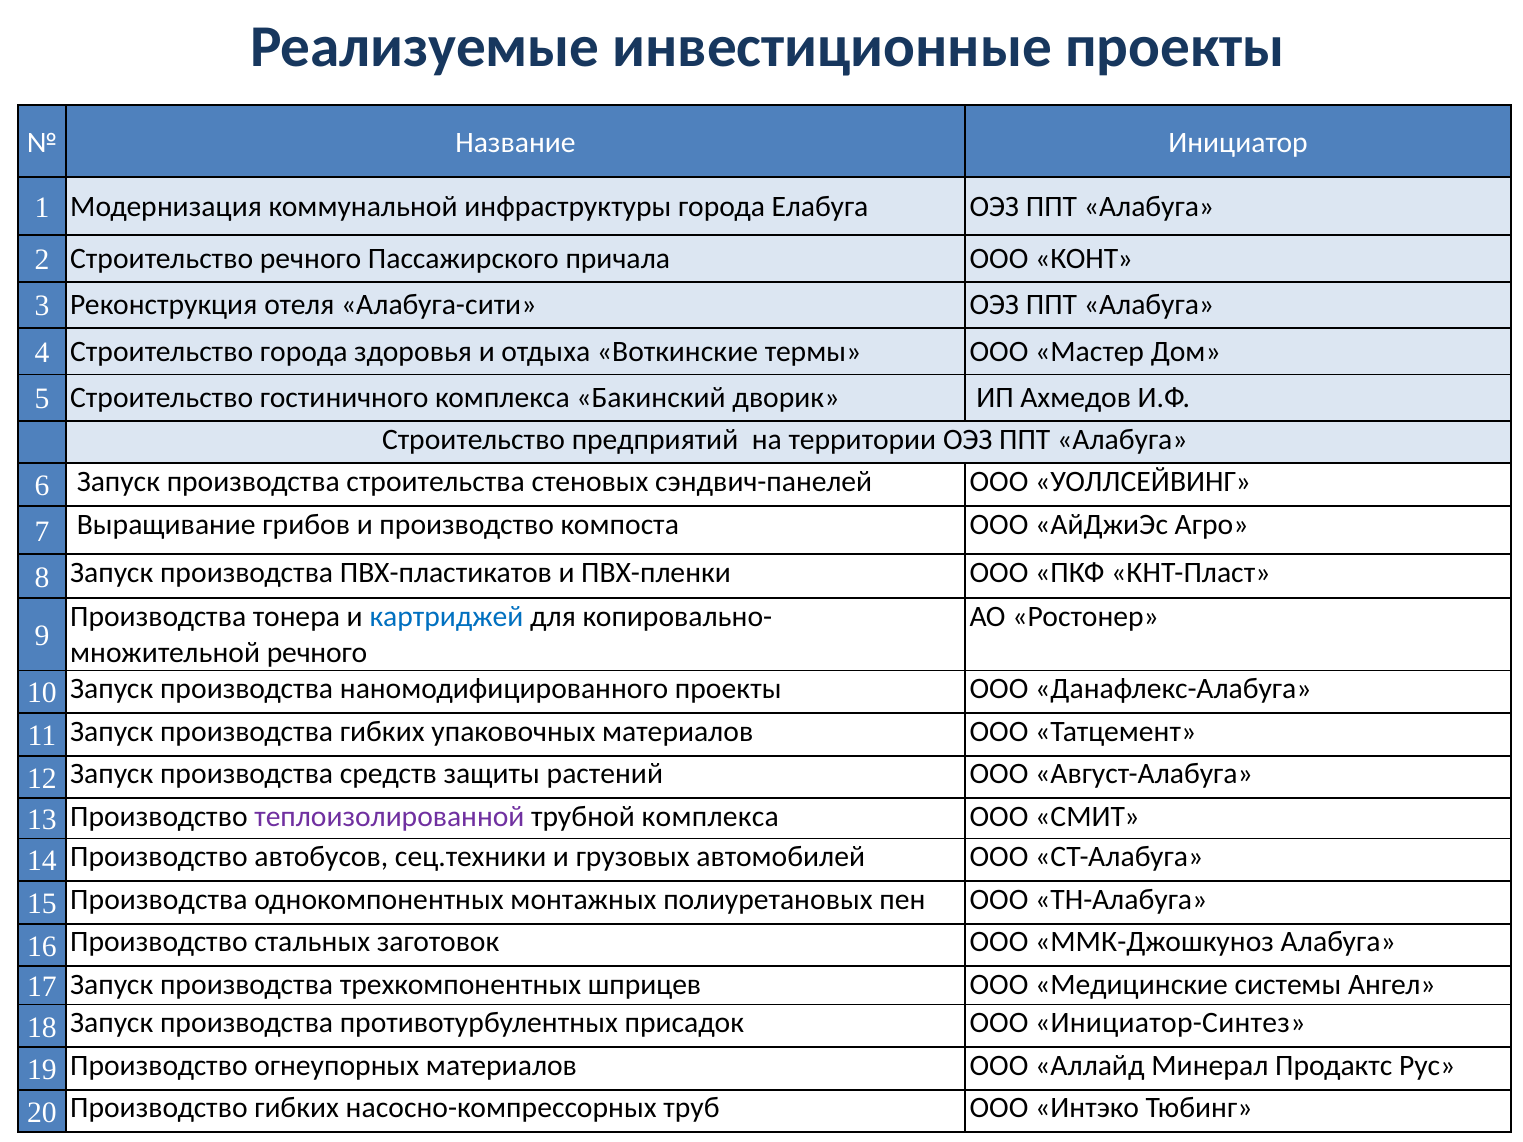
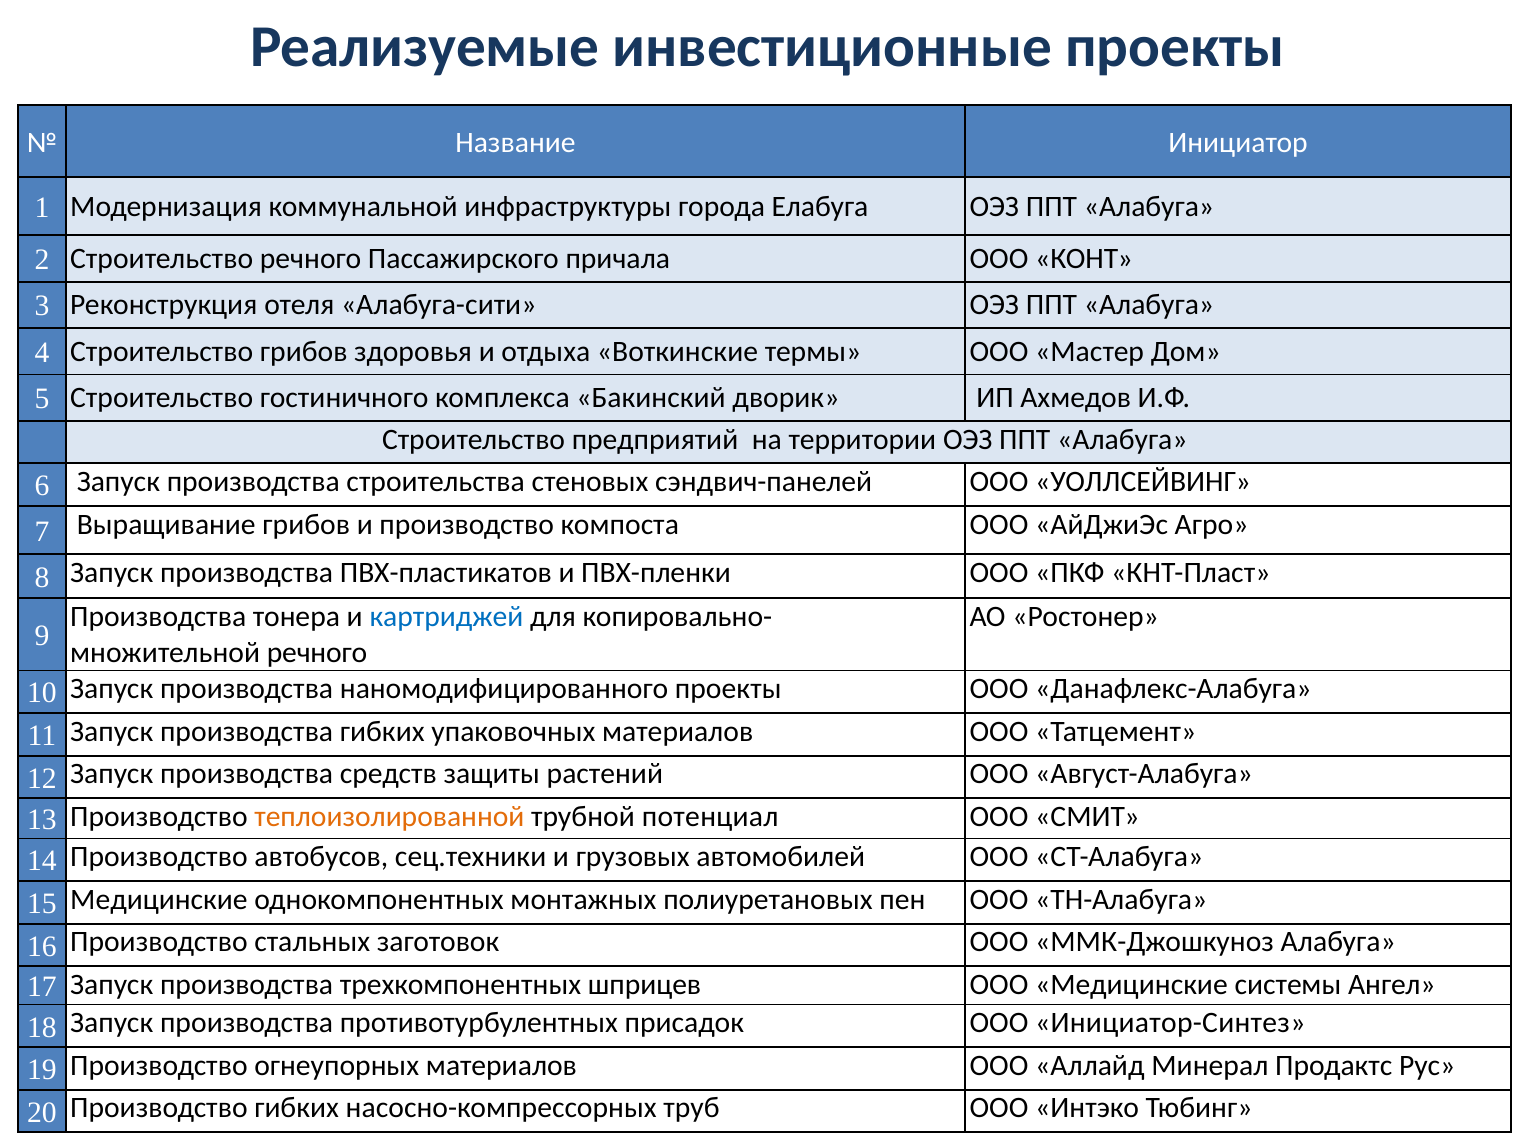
Строительство города: города -> грибов (304, 352)
теплоизолированной colour: purple -> orange (389, 817)
трубной комплекса: комплекса -> потенциал (710, 817)
15 Производства: Производства -> Медицинские (159, 900)
